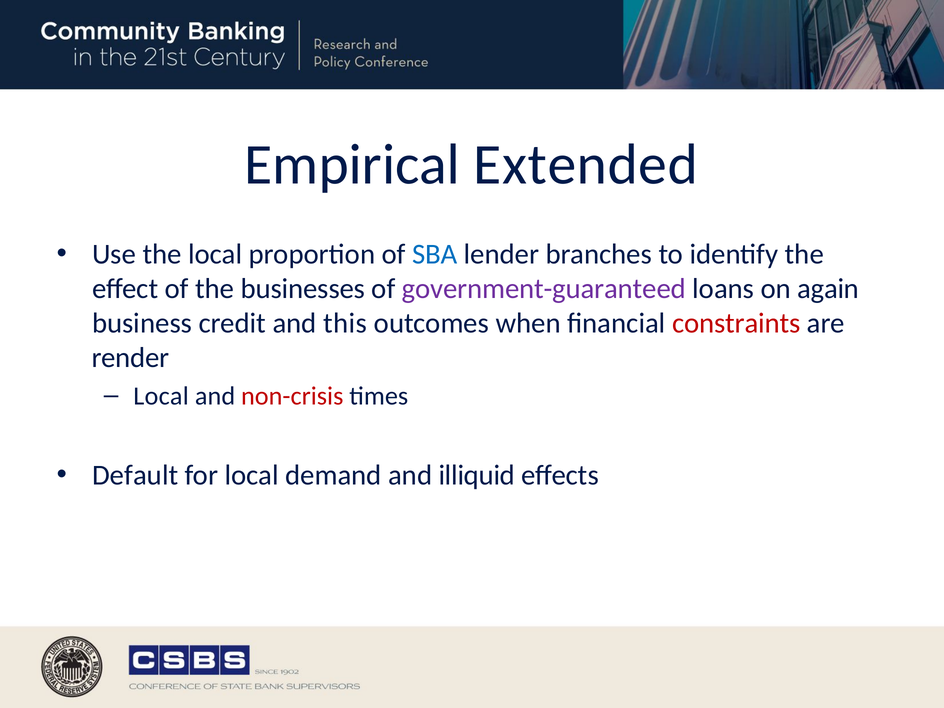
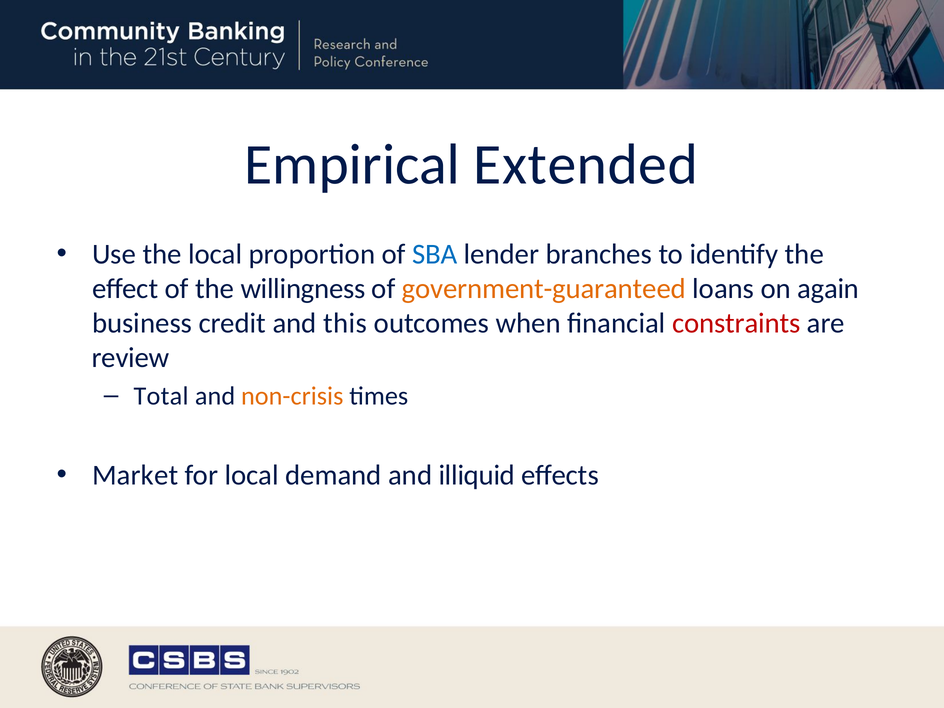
businesses: businesses -> willingness (303, 289)
government-guaranteed colour: purple -> orange (544, 289)
render: render -> review (130, 358)
Local: Local -> Total (161, 396)
non-crisis colour: red -> orange (292, 396)
Default: Default -> Market (135, 475)
